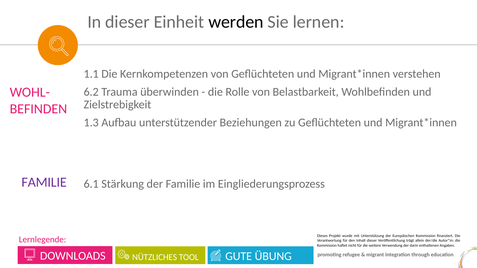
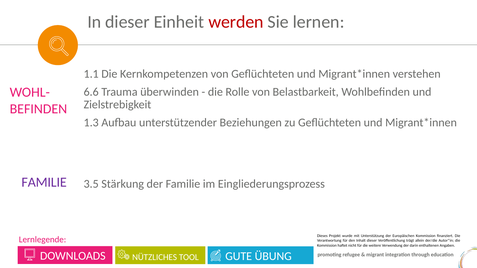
werden colour: black -> red (236, 22)
6.2: 6.2 -> 6.6 (91, 92)
6.1: 6.1 -> 3.5 (91, 184)
